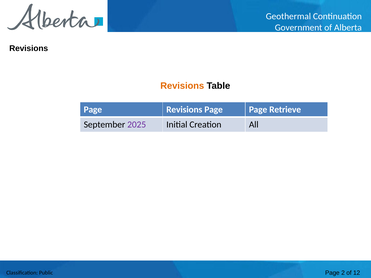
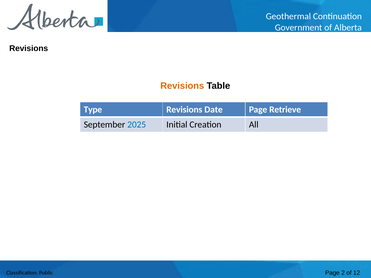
Page: Page -> Type (93, 110)
Revisions Page: Page -> Date (214, 110)
2025 colour: purple -> blue (137, 125)
